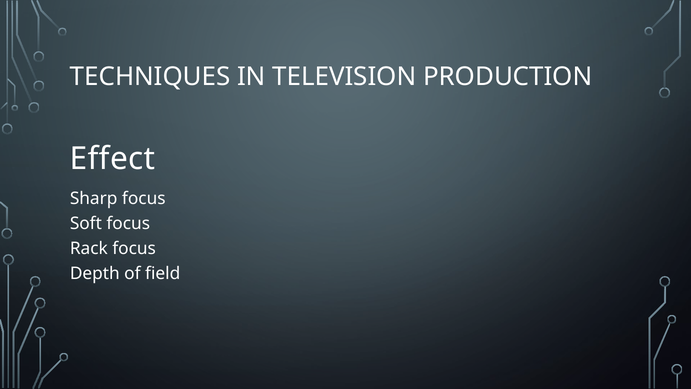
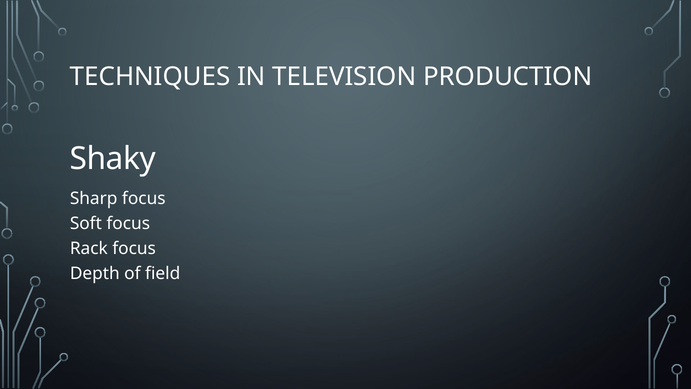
Effect: Effect -> Shaky (113, 159)
